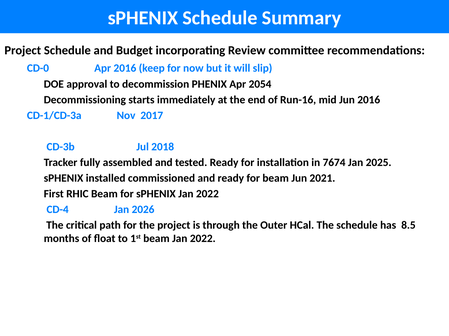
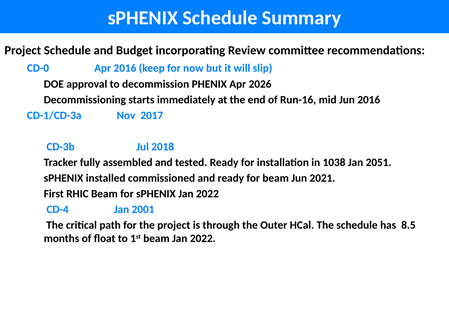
2054: 2054 -> 2026 (260, 84)
7674: 7674 -> 1038 (334, 163)
2025: 2025 -> 2051 (379, 163)
2026: 2026 -> 2001 (143, 210)
